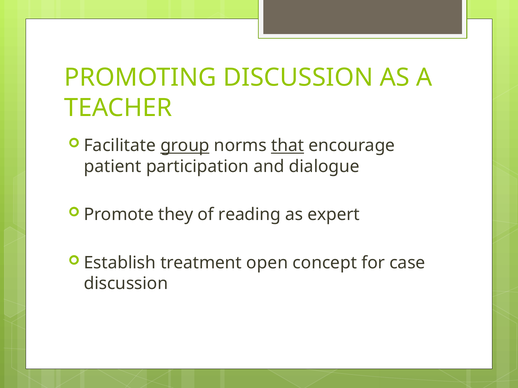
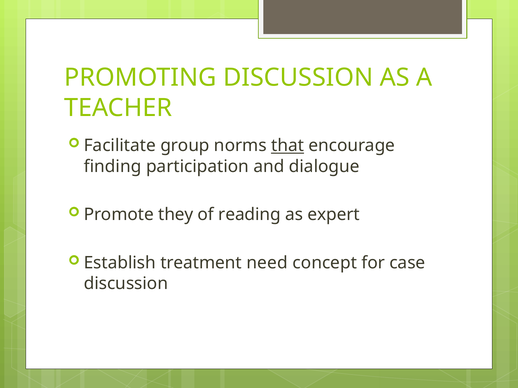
group underline: present -> none (185, 146)
patient: patient -> finding (113, 167)
open: open -> need (267, 263)
